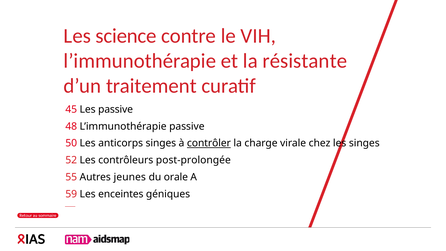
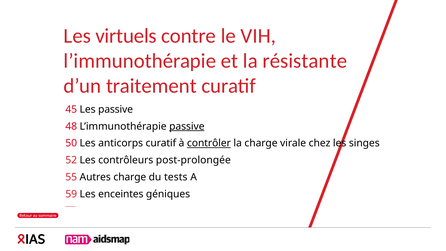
science: science -> virtuels (126, 36)
passive underline: none -> present (187, 126)
anticorps singes: singes -> curatif (161, 143)
Autres jeunes: jeunes -> charge (130, 177)
orale: orale -> tests (176, 177)
